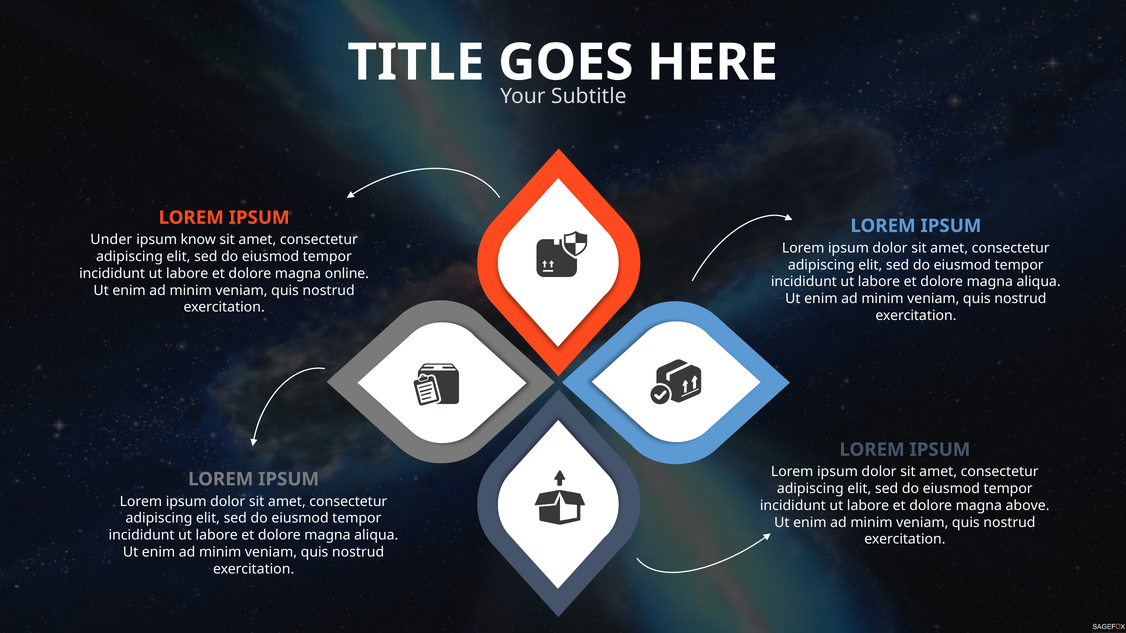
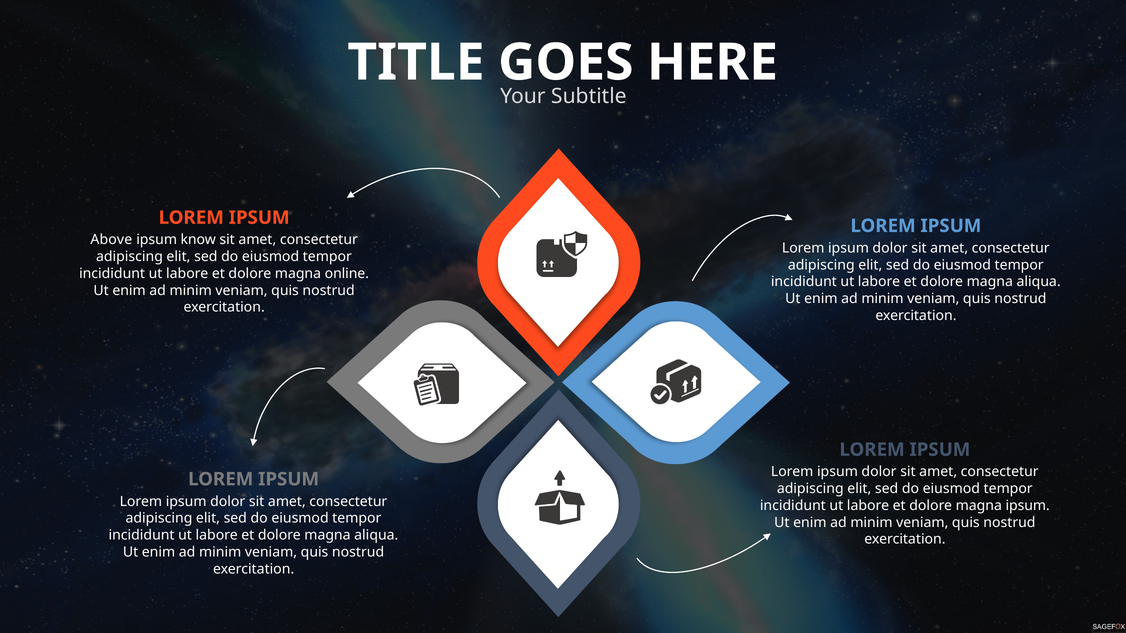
Under: Under -> Above (111, 240)
magna above: above -> ipsum (1028, 506)
